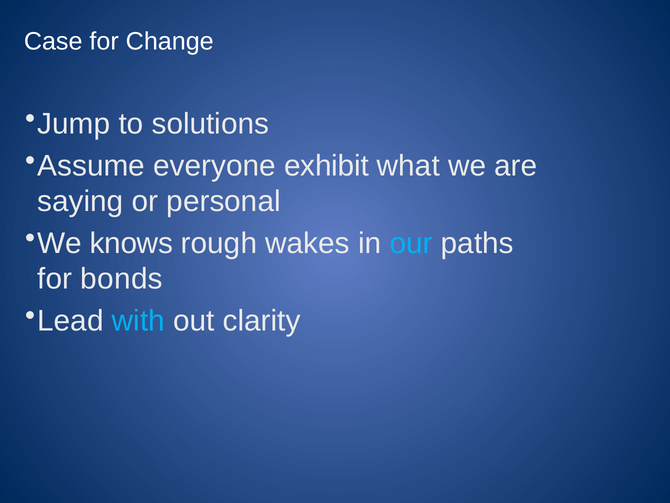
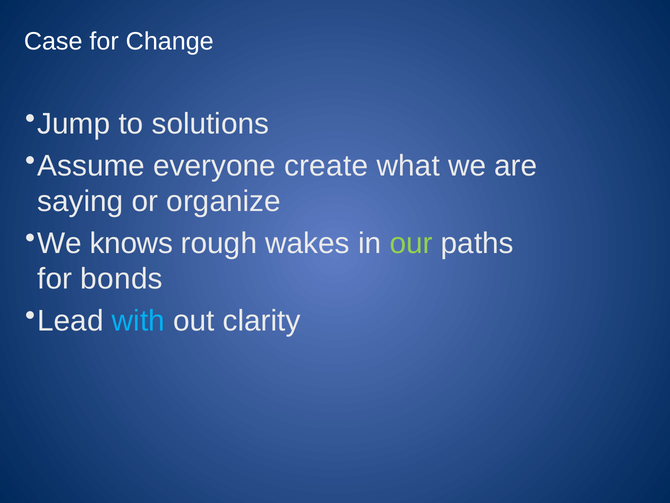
exhibit: exhibit -> create (326, 166)
personal: personal -> organize (224, 201)
our colour: light blue -> light green (411, 243)
